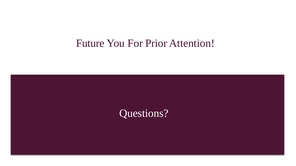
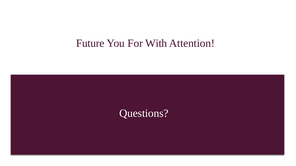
Prior: Prior -> With (156, 43)
